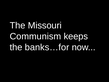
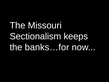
Communism: Communism -> Sectionalism (35, 36)
